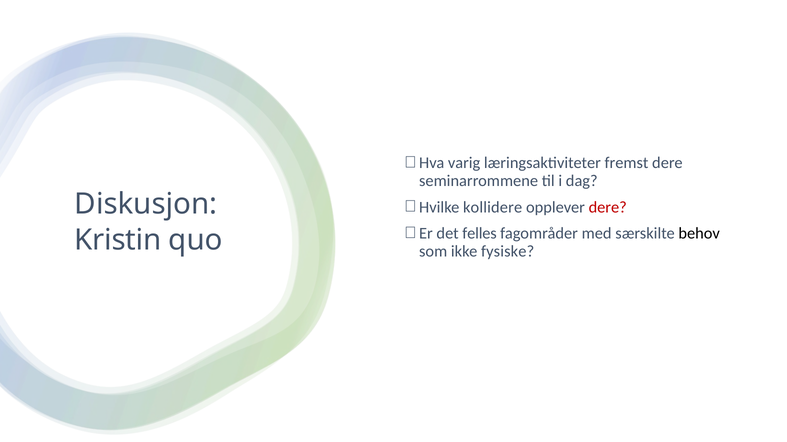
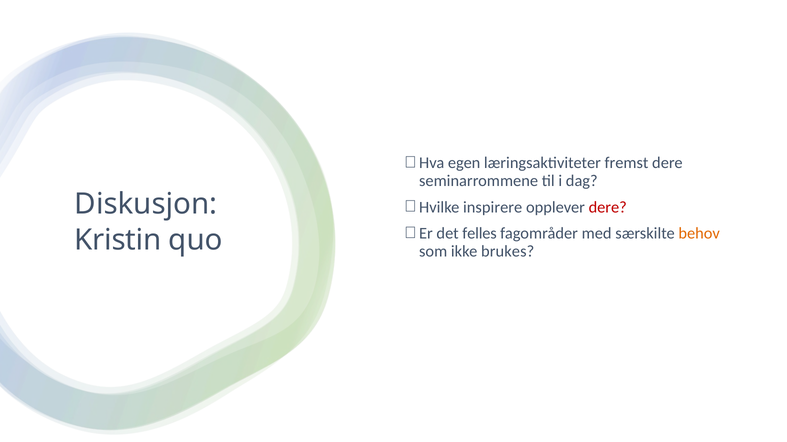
varig: varig -> egen (464, 163)
kollidere: kollidere -> inspirere (493, 208)
behov colour: black -> orange (699, 234)
fysiske: fysiske -> brukes (508, 252)
